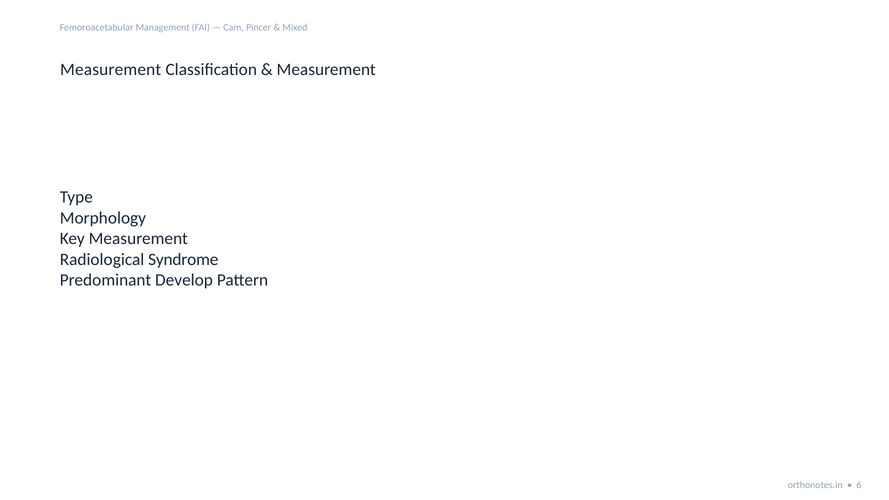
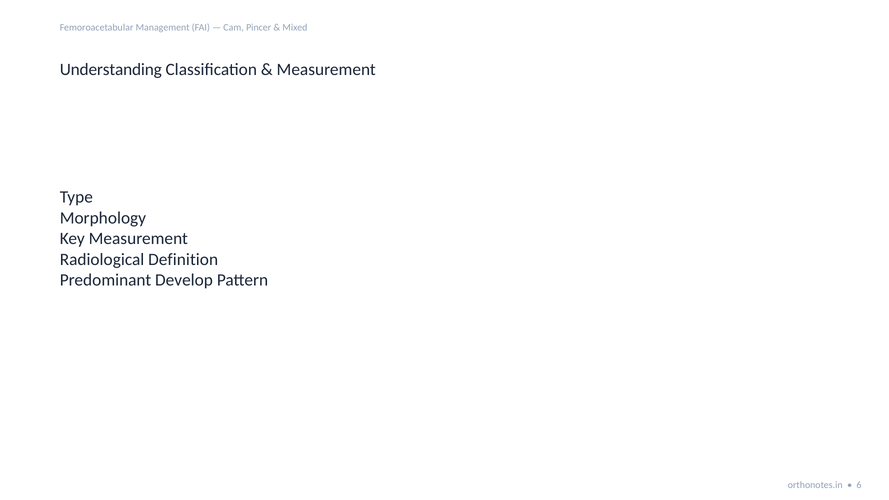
Measurement: Measurement -> Understanding (111, 70)
Syndrome: Syndrome -> Definition (183, 259)
